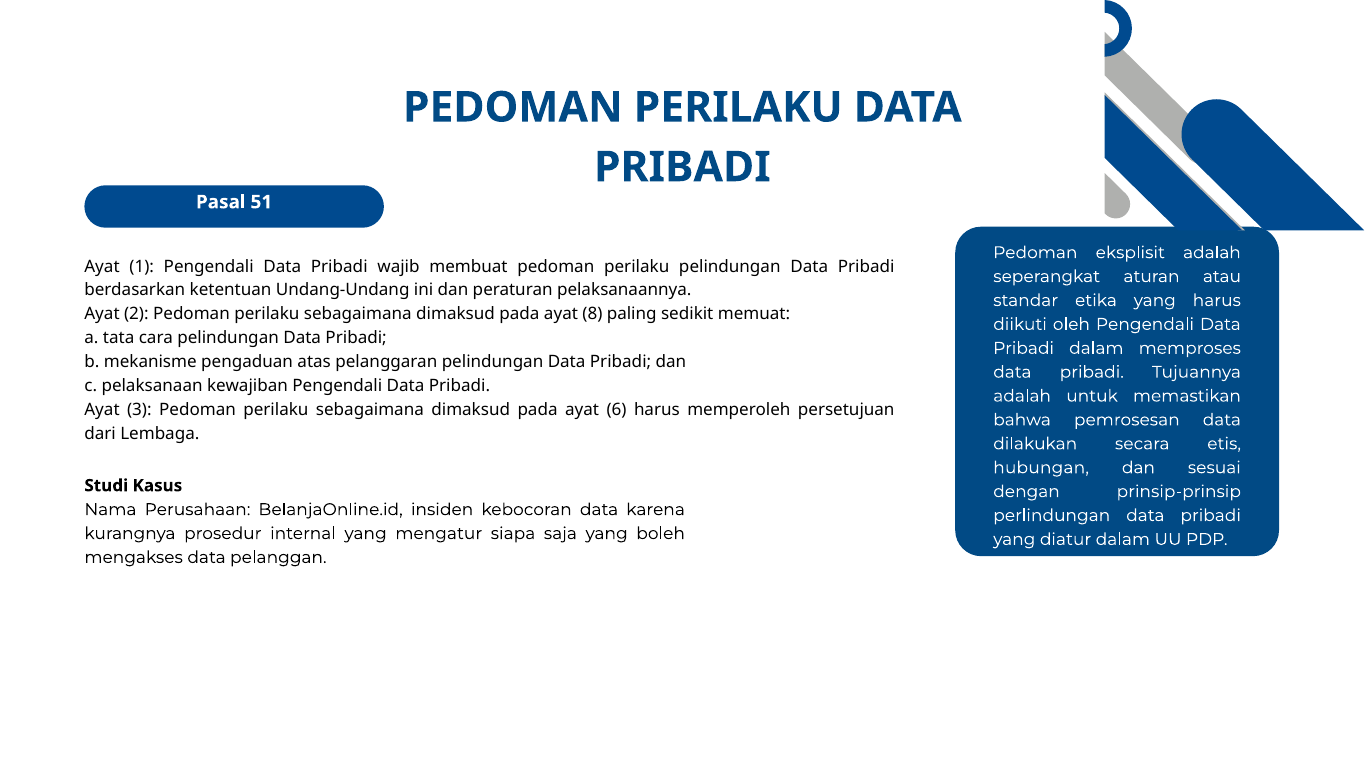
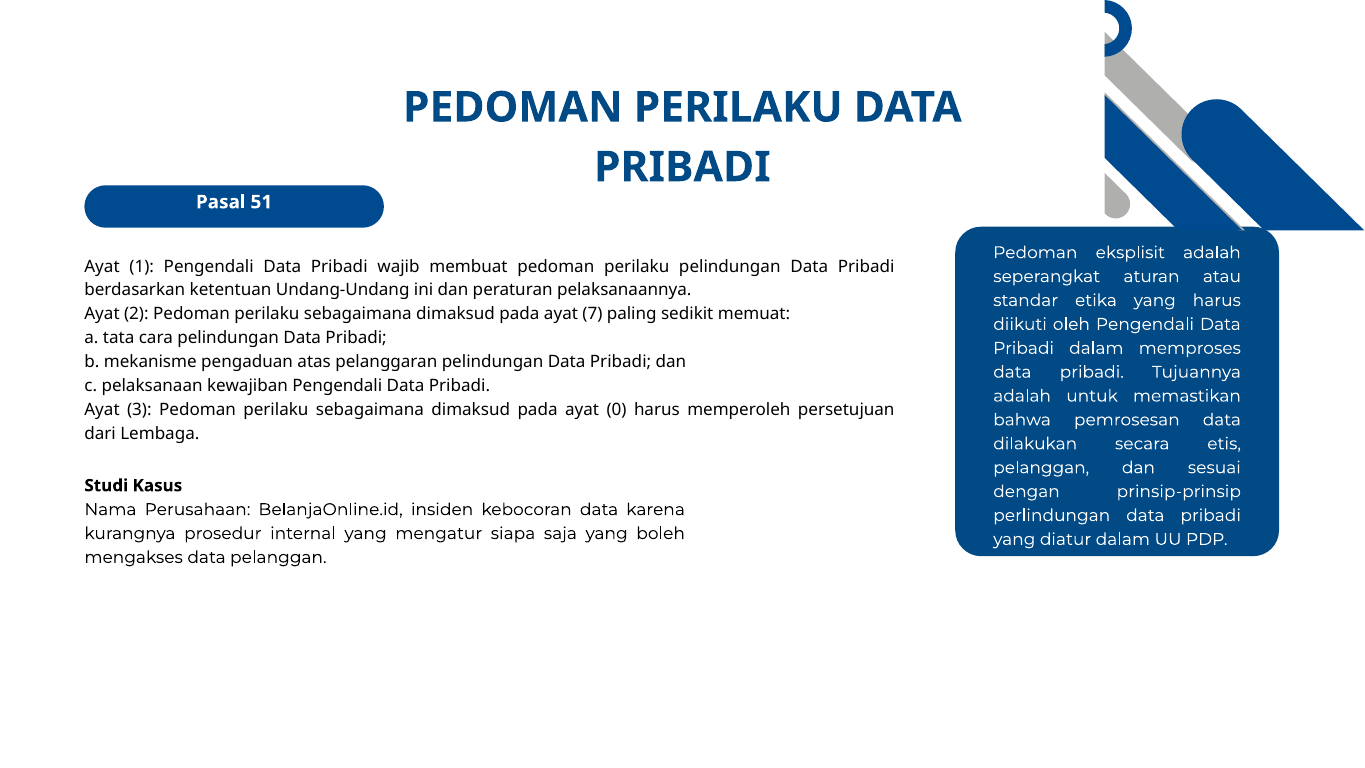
8: 8 -> 7 (592, 314)
6: 6 -> 0 (617, 410)
hubungan: hubungan -> pelanggan (1041, 468)
